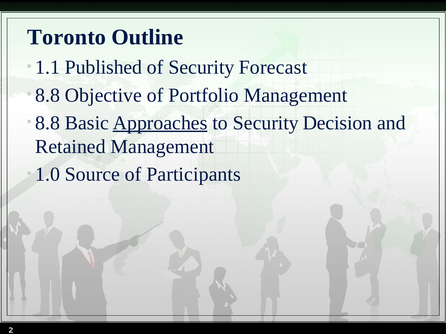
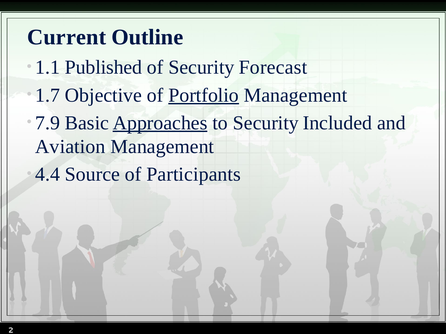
Toronto: Toronto -> Current (67, 37)
8.8: 8.8 -> 1.7 (48, 95)
Portfolio underline: none -> present (204, 95)
8.8: 8.8 -> 7.9 (48, 123)
Decision: Decision -> Included (337, 123)
Retained: Retained -> Aviation (70, 147)
1.0: 1.0 -> 4.4 (48, 175)
